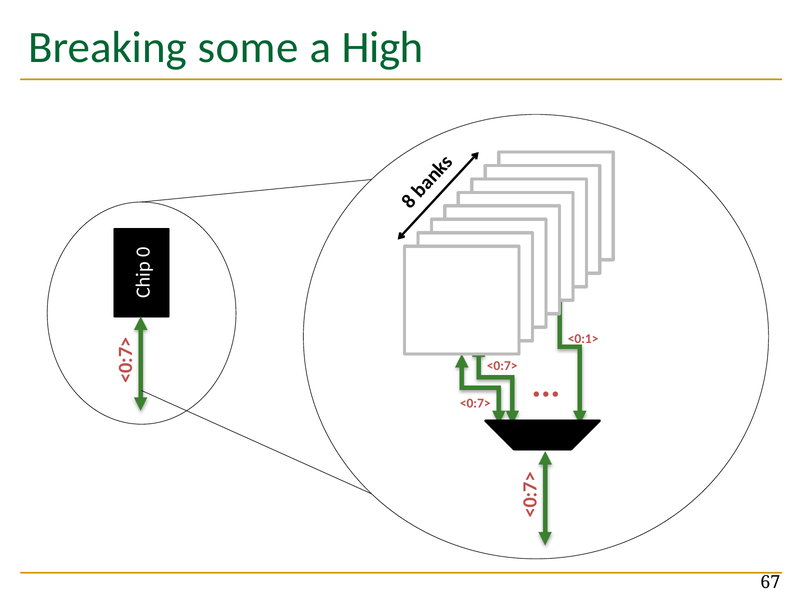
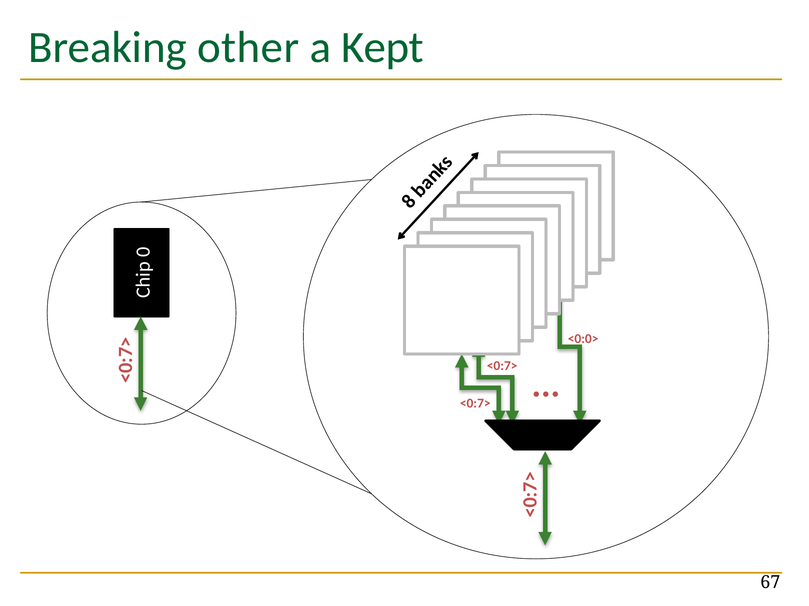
some: some -> other (248, 48)
High: High -> Kept (383, 48)
<0:1>: <0:1> -> <0:0> (583, 339)
